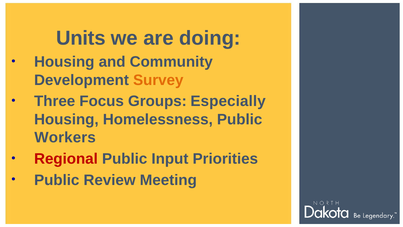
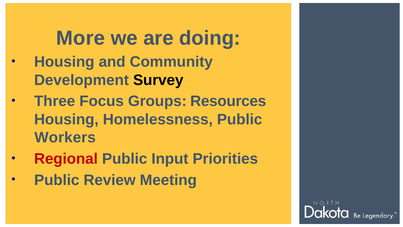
Units: Units -> More (81, 38)
Survey colour: orange -> black (158, 80)
Especially: Especially -> Resources (228, 101)
